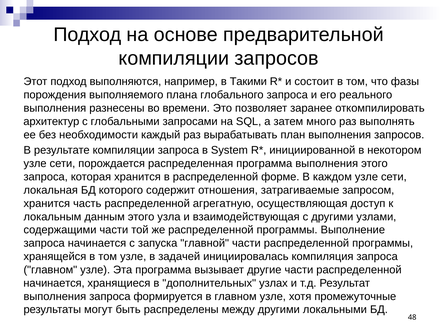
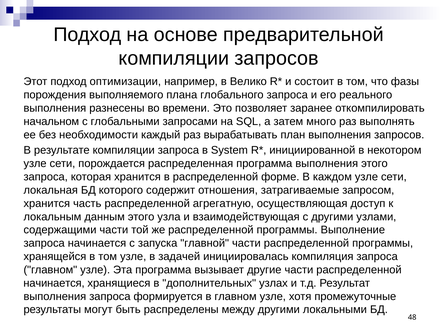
выполняются: выполняются -> оптимизации (125, 82)
Такими: Такими -> Велико (248, 82)
архитектур: архитектур -> начальном (51, 122)
